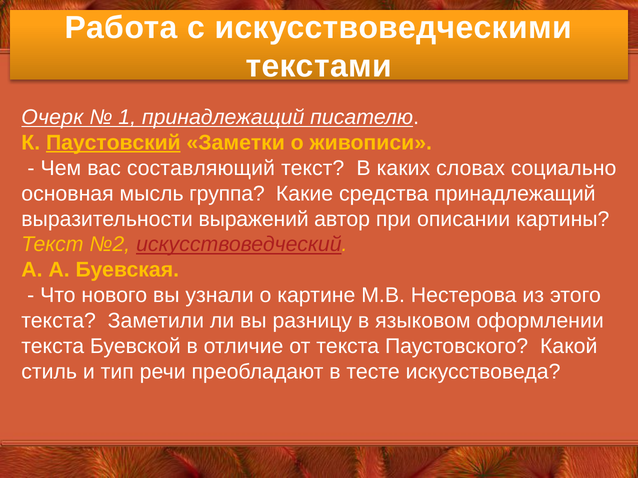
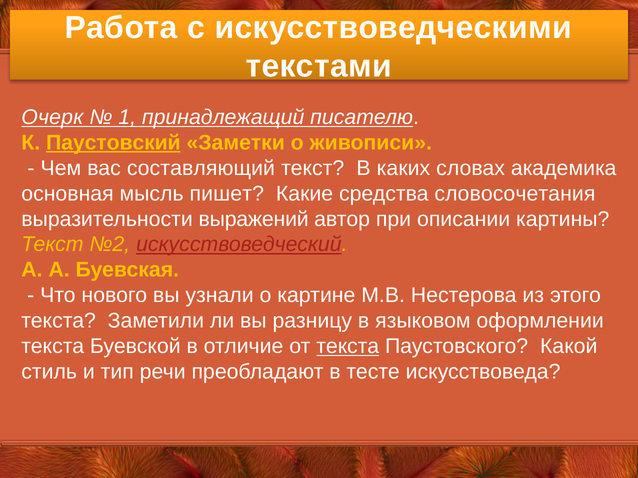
социально: социально -> академика (564, 168)
группа: группа -> пишет (227, 194)
средства принадлежащий: принадлежащий -> словосочетания (515, 194)
текста underline: none -> present (348, 347)
